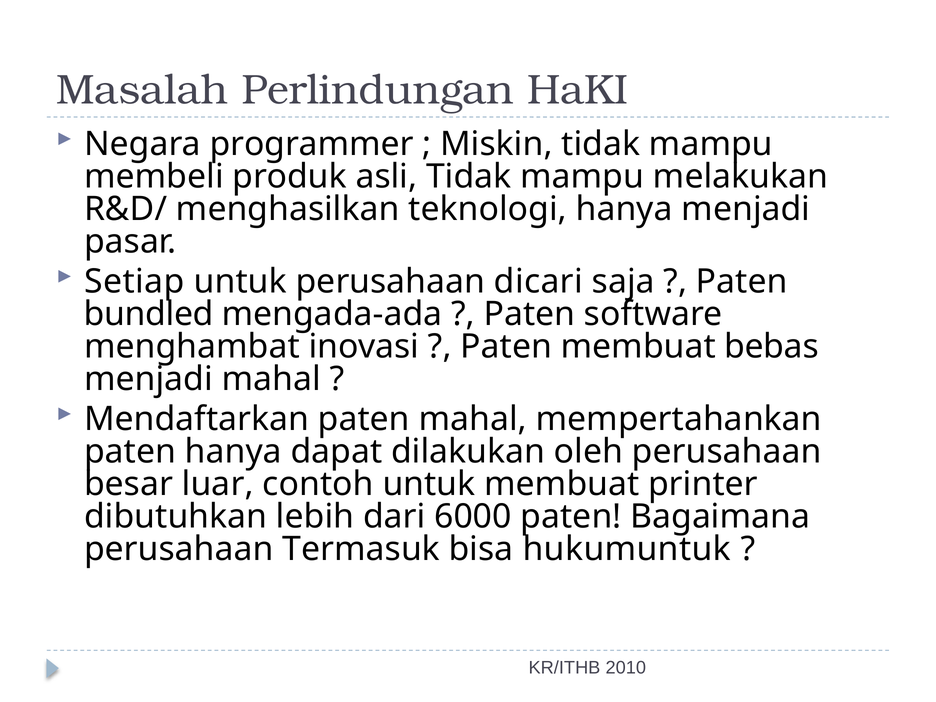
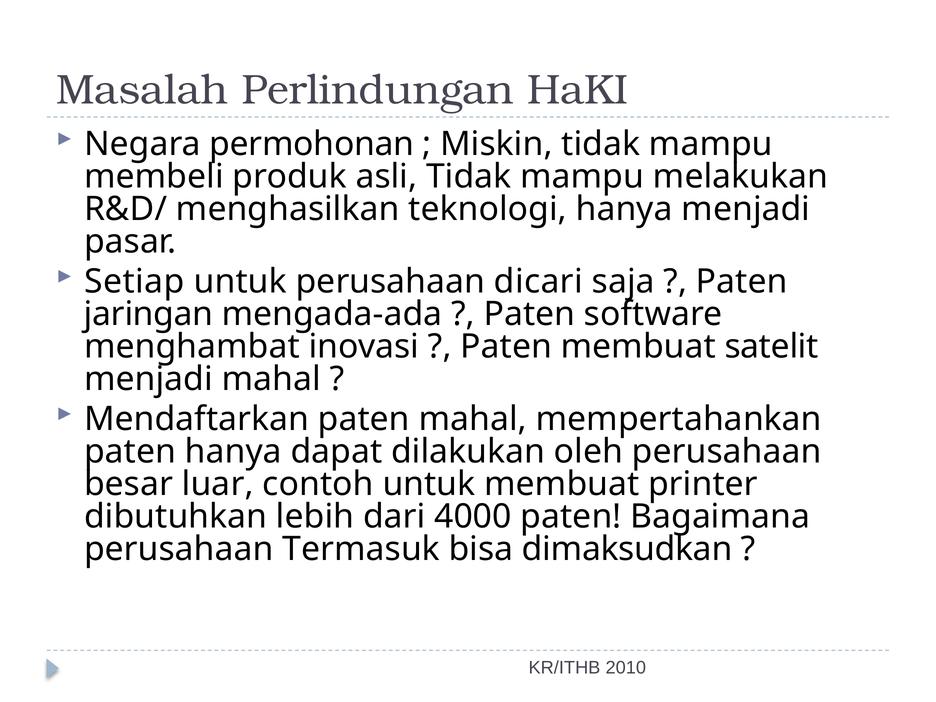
programmer: programmer -> permohonan (312, 144)
bundled: bundled -> jaringan (149, 314)
bebas: bebas -> satelit (772, 347)
6000: 6000 -> 4000 (473, 517)
hukumuntuk: hukumuntuk -> dimaksudkan (627, 549)
